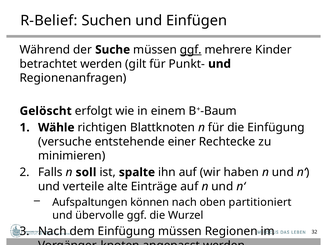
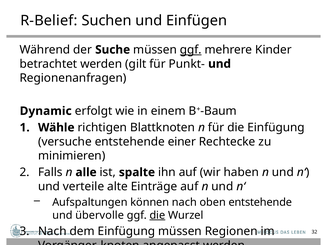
Gelöscht: Gelöscht -> Dynamic (46, 111)
soll: soll -> alle (86, 172)
oben partitioniert: partitioniert -> entstehende (260, 202)
die underline: none -> present (157, 215)
